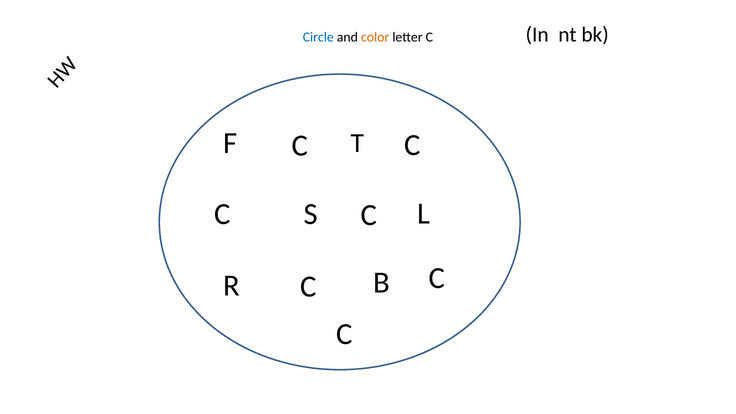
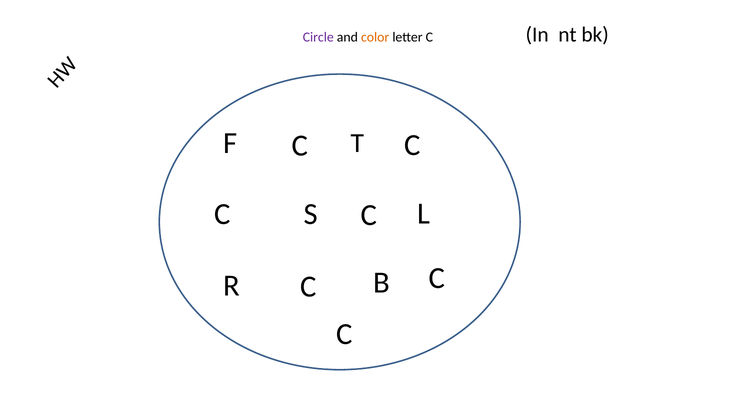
Circle colour: blue -> purple (318, 37)
